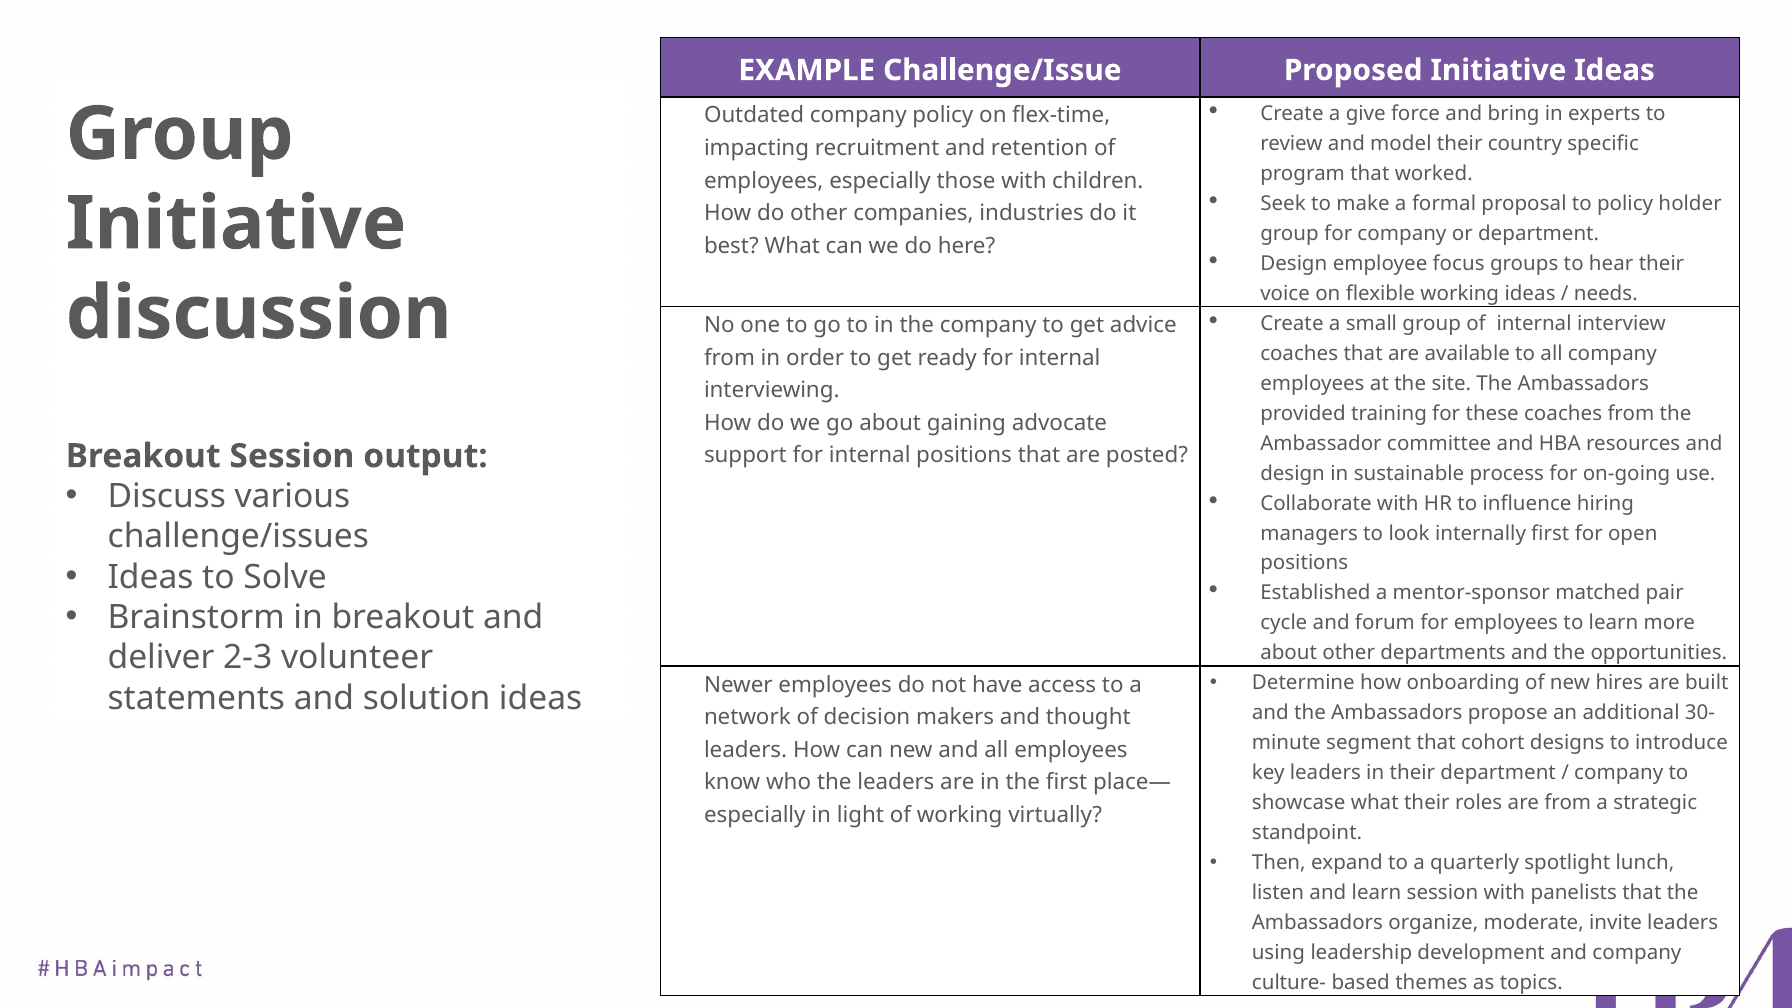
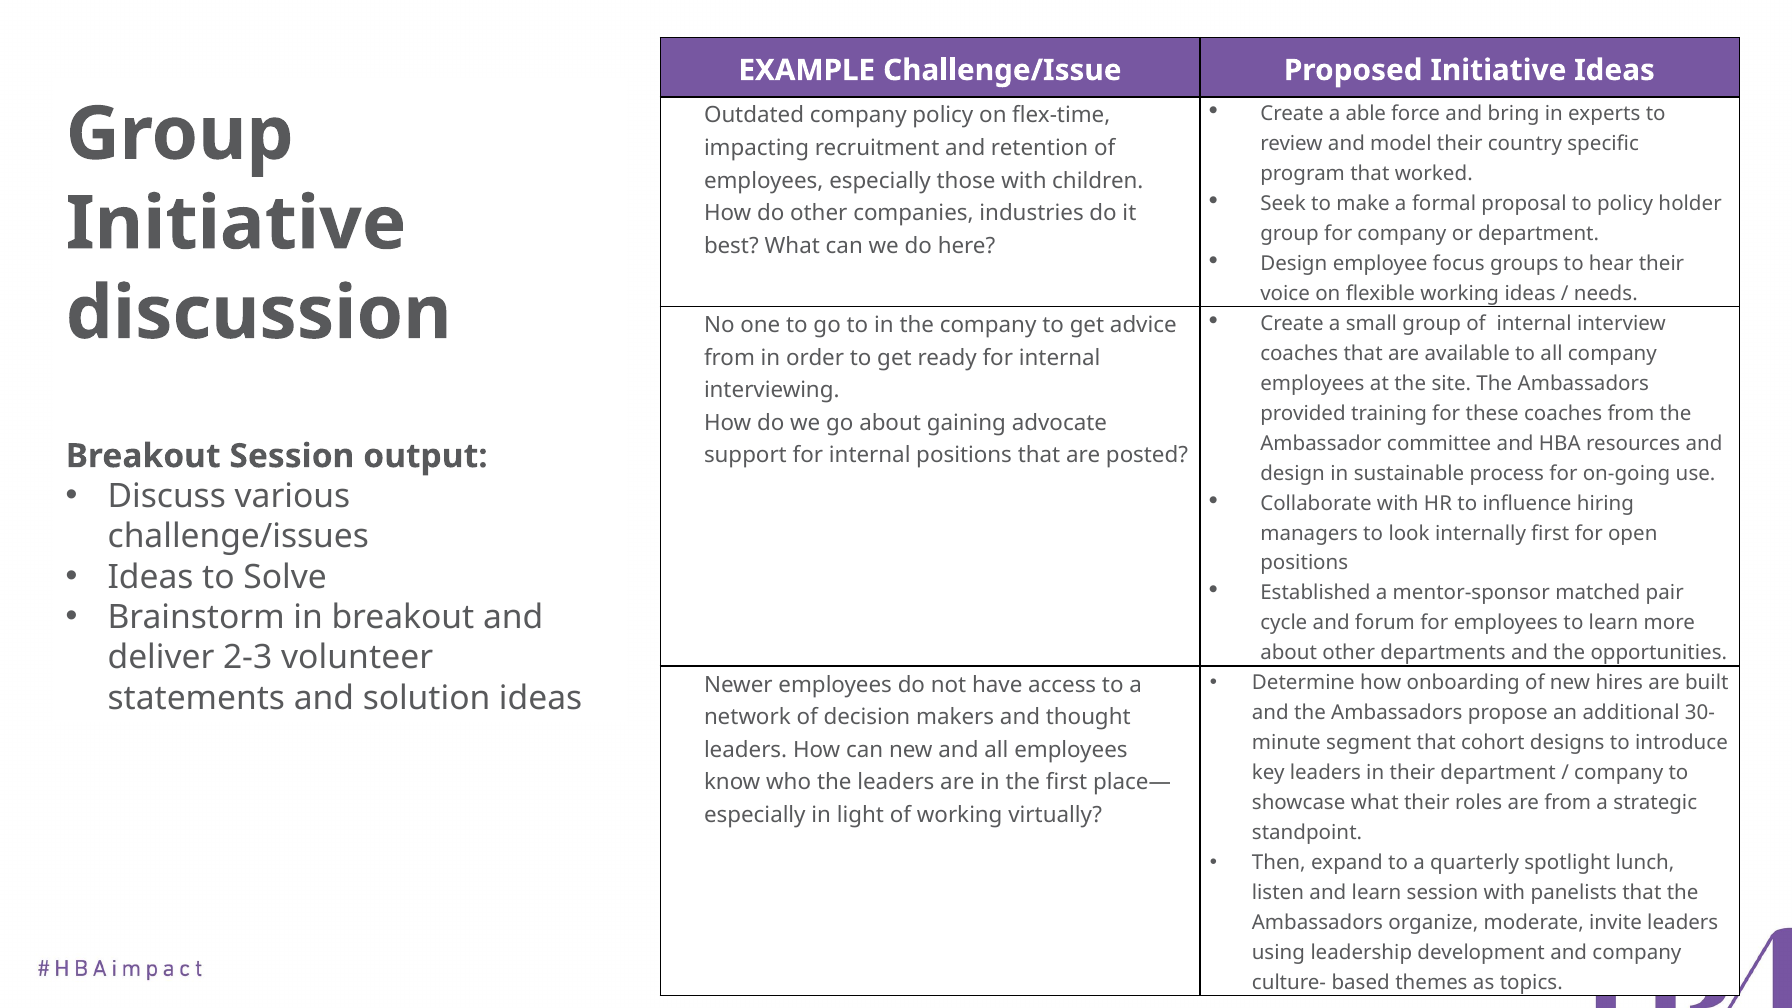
give: give -> able (1366, 114)
